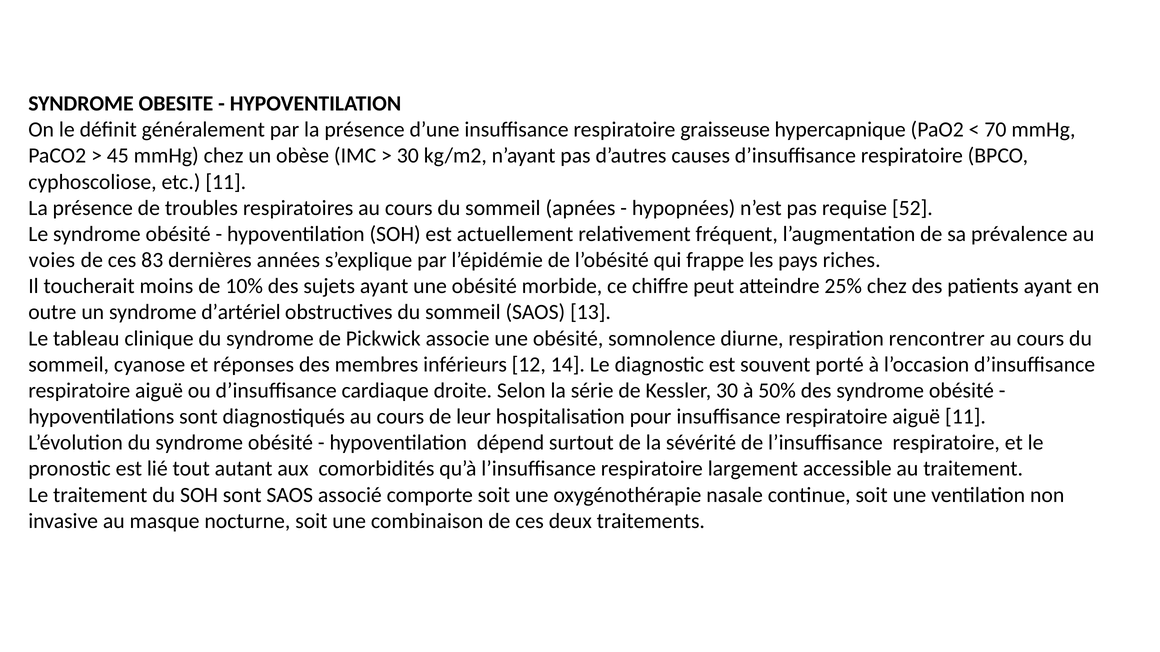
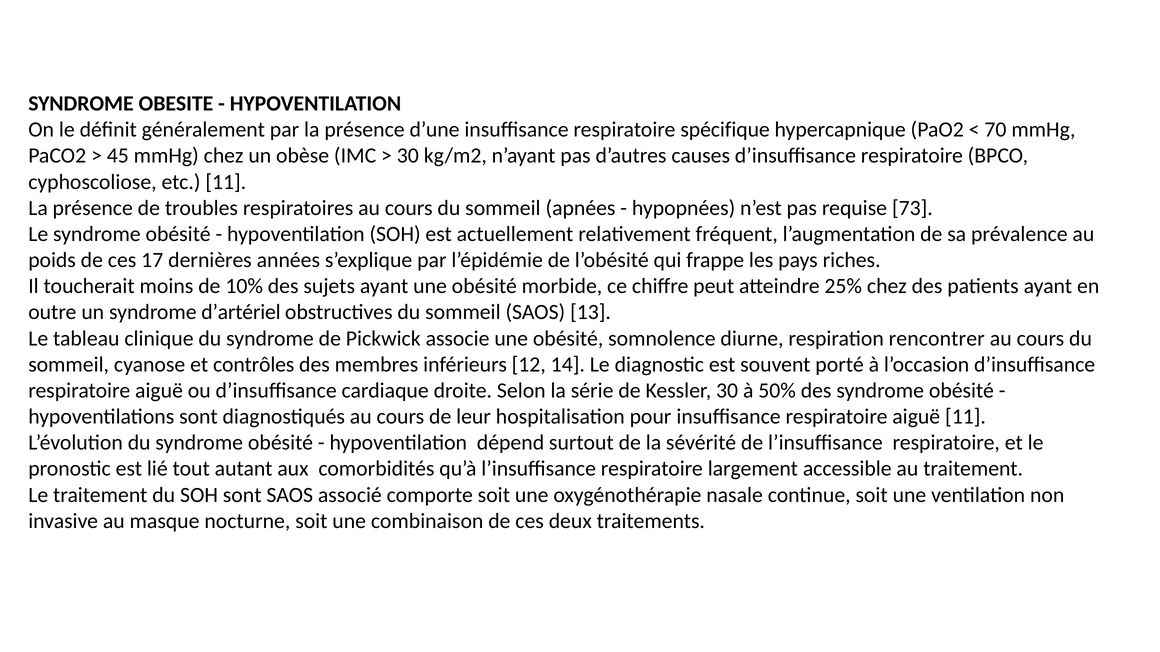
graisseuse: graisseuse -> spécifique (725, 130)
52: 52 -> 73 (912, 208)
voies: voies -> poids (52, 260)
83: 83 -> 17 (152, 260)
réponses: réponses -> contrôles (254, 365)
